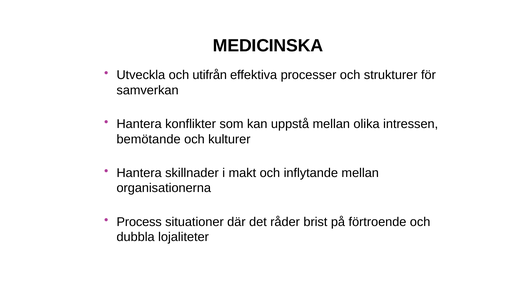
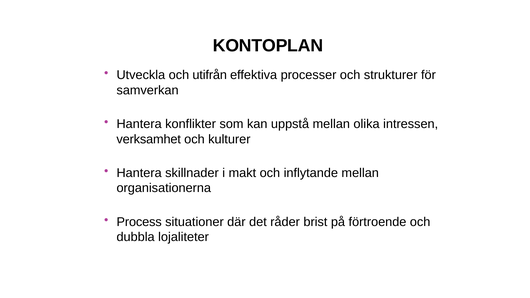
MEDICINSKA: MEDICINSKA -> KONTOPLAN (268, 46)
bemötande: bemötande -> verksamhet (149, 139)
